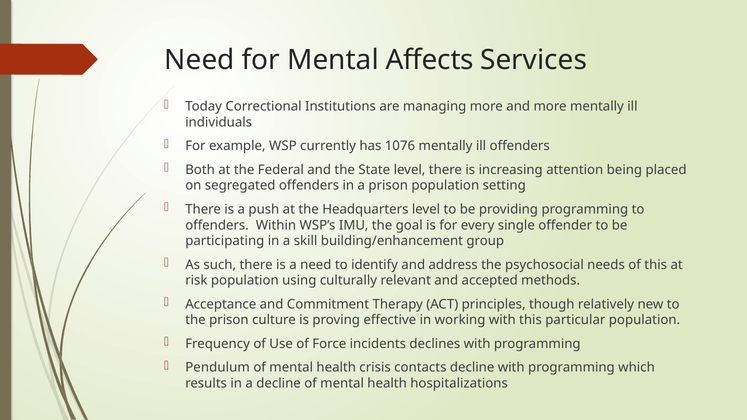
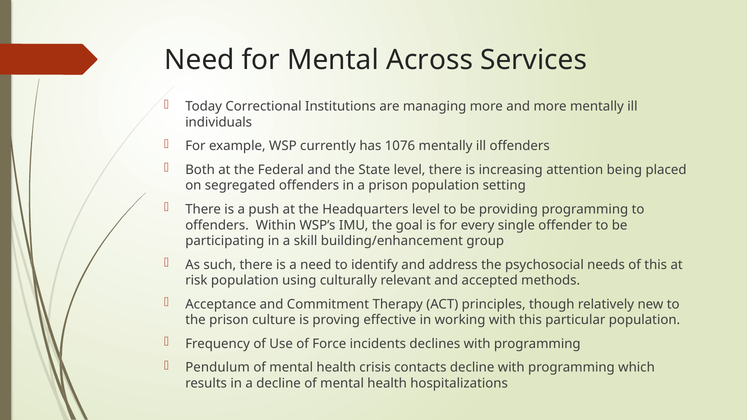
Affects: Affects -> Across (430, 60)
